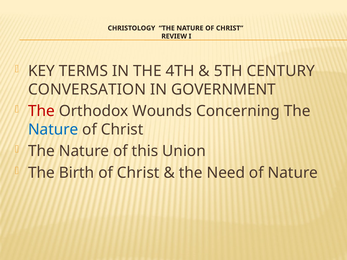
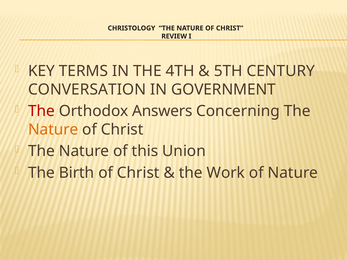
Wounds: Wounds -> Answers (162, 111)
Nature colour: blue -> orange (53, 130)
Need: Need -> Work (226, 173)
